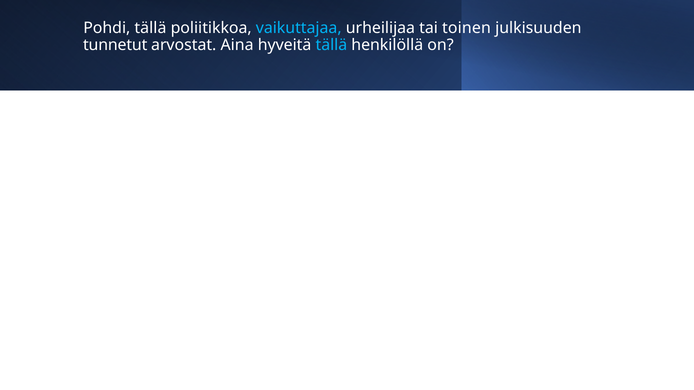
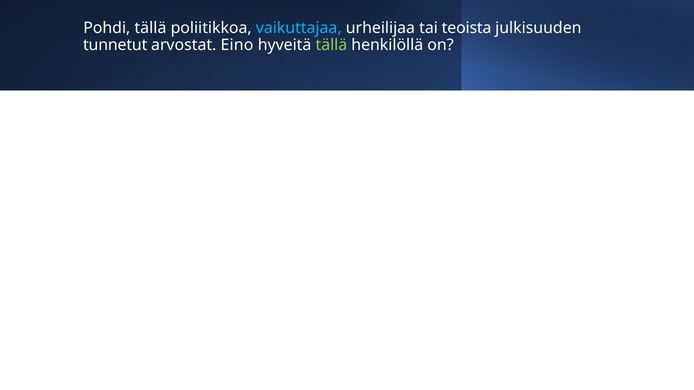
toinen: toinen -> teoista (467, 28)
Aina: Aina -> Eino (237, 45)
tällä colour: light blue -> light green (331, 45)
